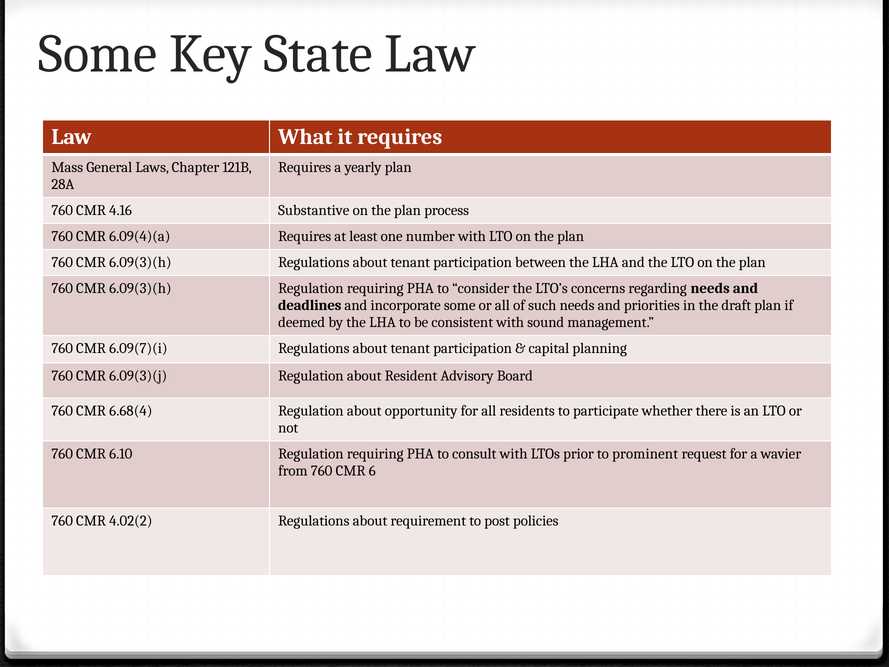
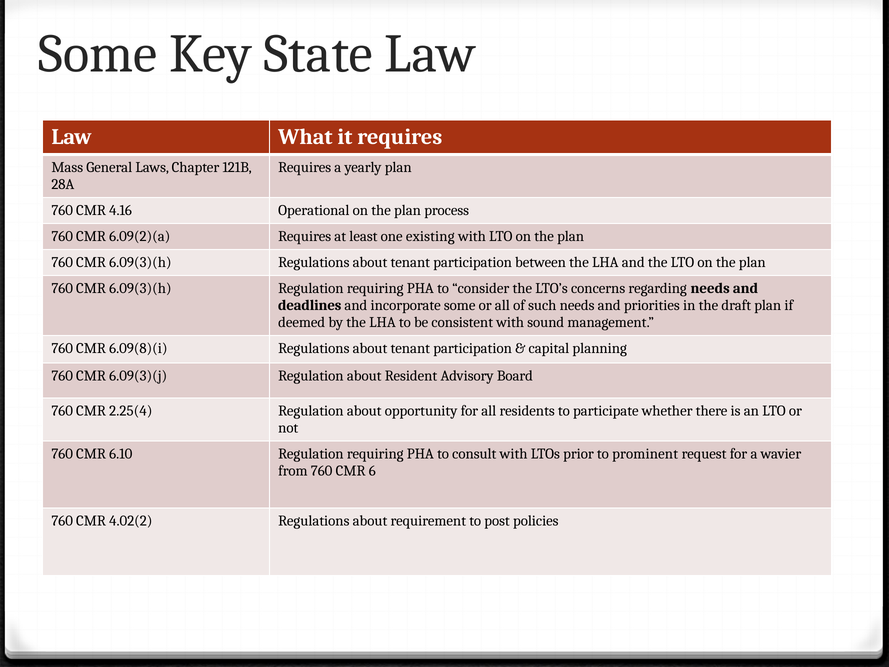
Substantive: Substantive -> Operational (314, 210)
6.09(4)(a: 6.09(4)(a -> 6.09(2)(a (140, 236)
number: number -> existing (430, 236)
6.09(7)(i: 6.09(7)(i -> 6.09(8)(i (138, 348)
6.68(4: 6.68(4 -> 2.25(4 (131, 411)
